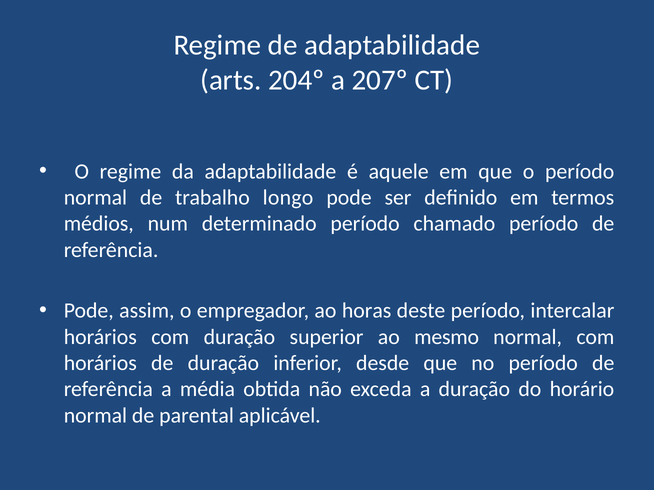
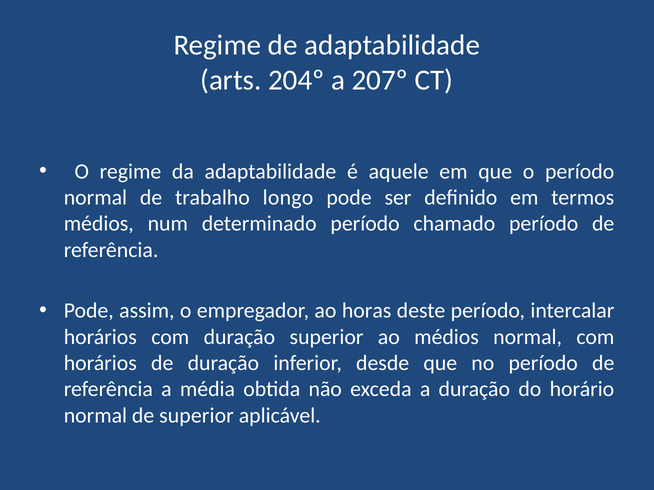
ao mesmo: mesmo -> médios (447, 337)
de parental: parental -> superior (196, 416)
